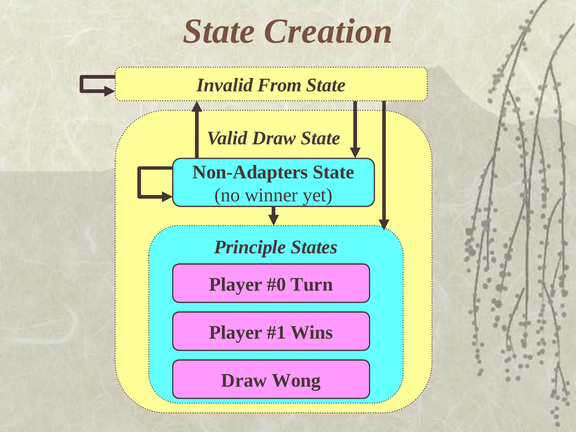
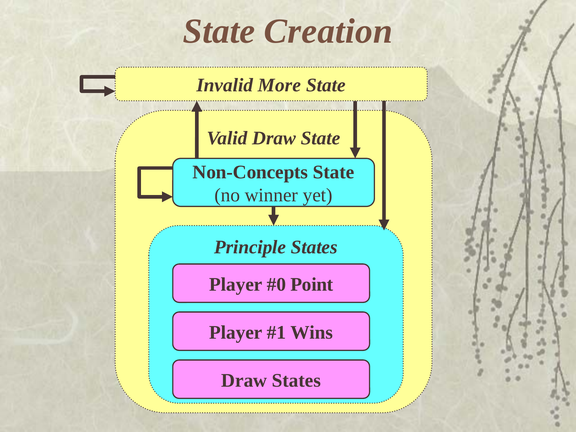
From: From -> More (280, 85)
Non-Adapters: Non-Adapters -> Non-Concepts (250, 172)
Turn: Turn -> Point (312, 285)
Draw Wong: Wong -> States (296, 381)
